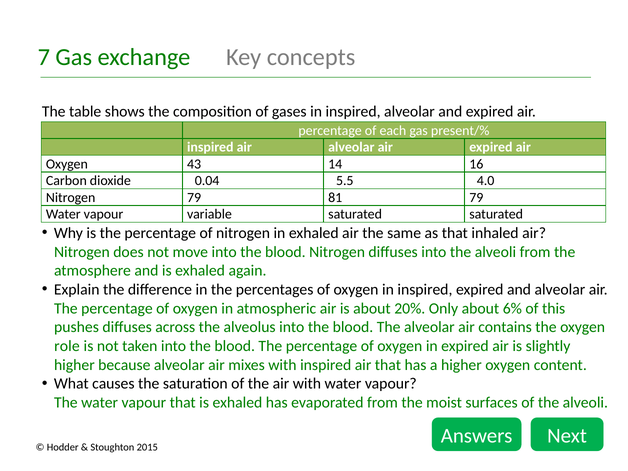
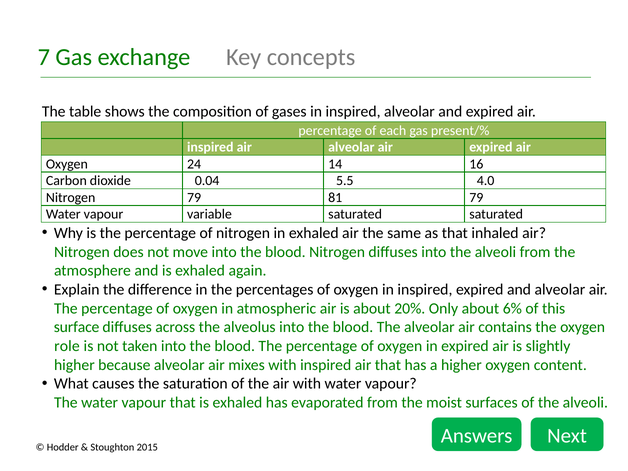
43: 43 -> 24 (194, 164)
pushes: pushes -> surface (77, 327)
